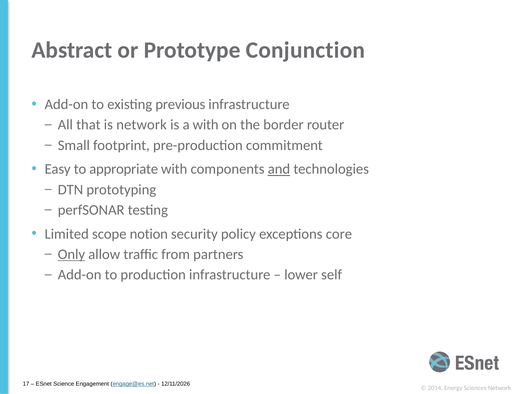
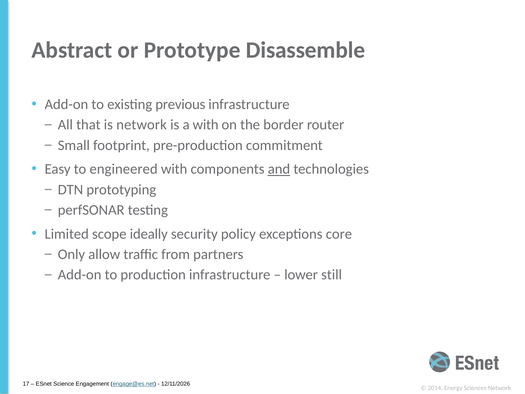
Conjunction: Conjunction -> Disassemble (306, 50)
appropriate: appropriate -> engineered (124, 169)
notion: notion -> ideally (149, 234)
Only underline: present -> none (71, 254)
self: self -> still (332, 275)
